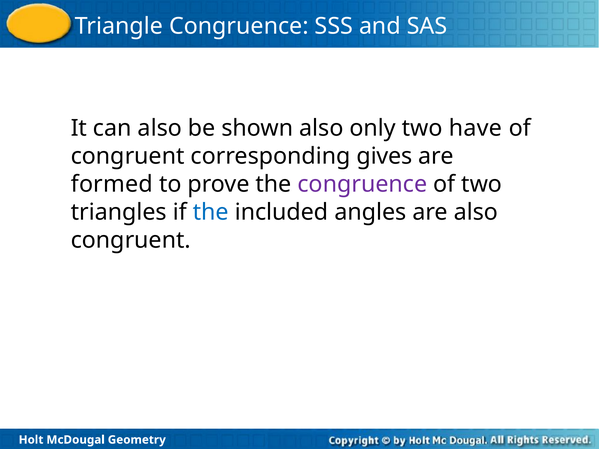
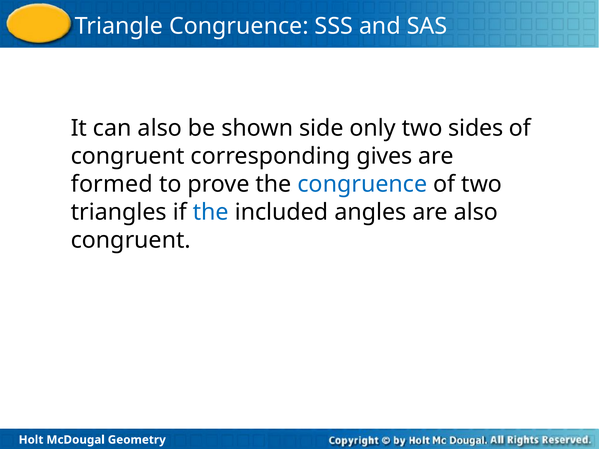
shown also: also -> side (321, 128)
have: have -> sides (476, 128)
congruence colour: purple -> blue (362, 184)
